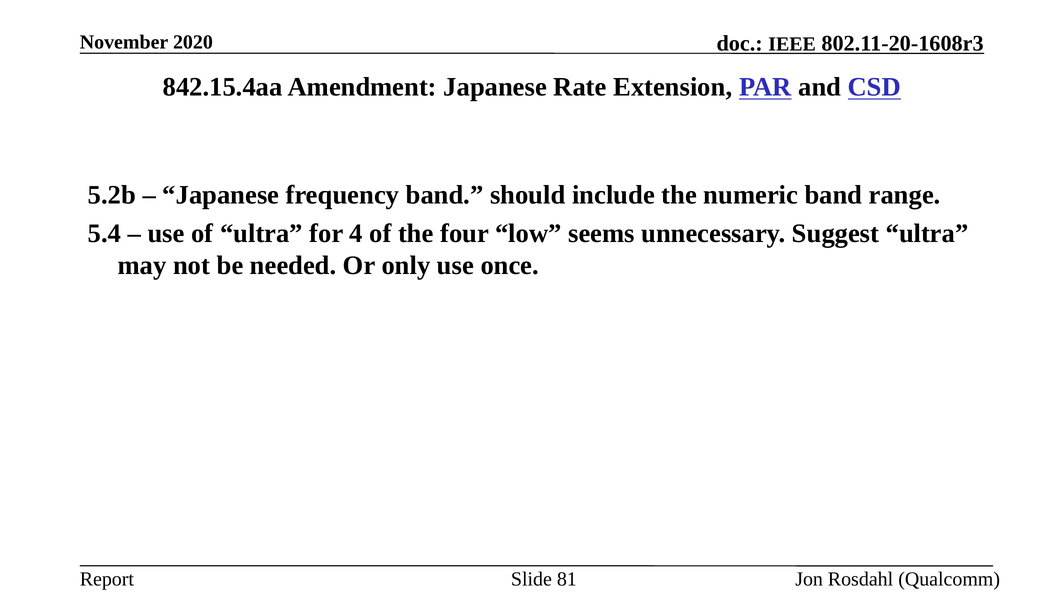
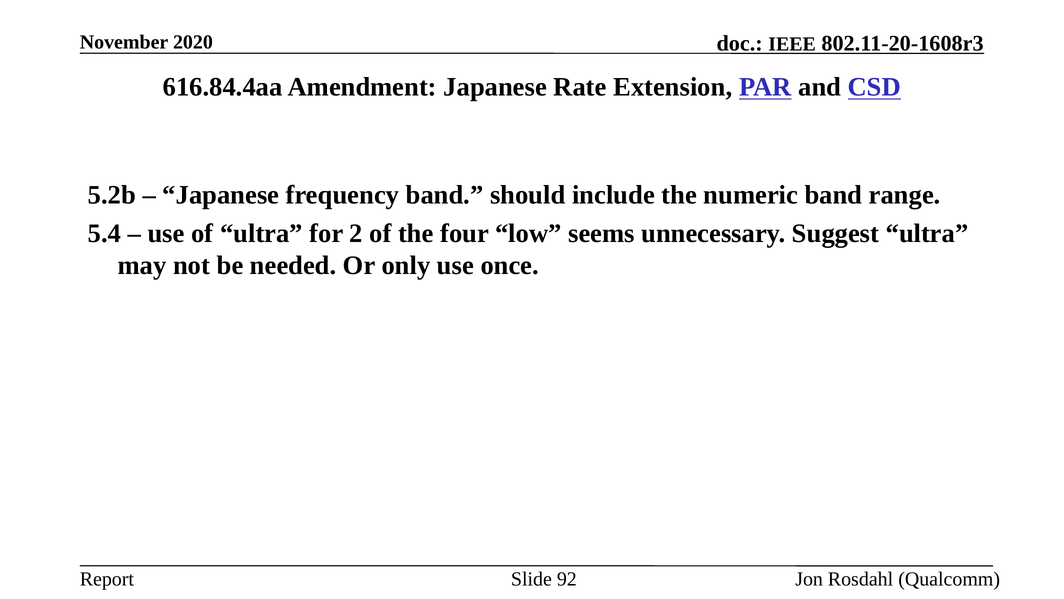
842.15.4aa: 842.15.4aa -> 616.84.4aa (223, 87)
4: 4 -> 2 (356, 233)
81: 81 -> 92 (567, 578)
